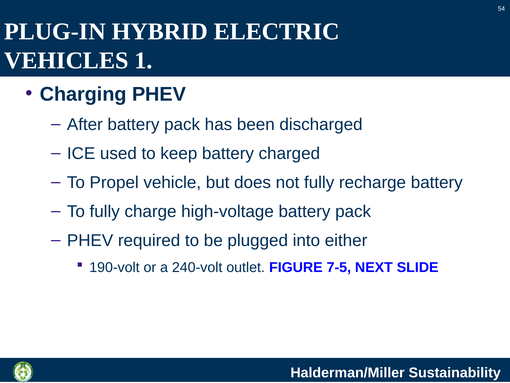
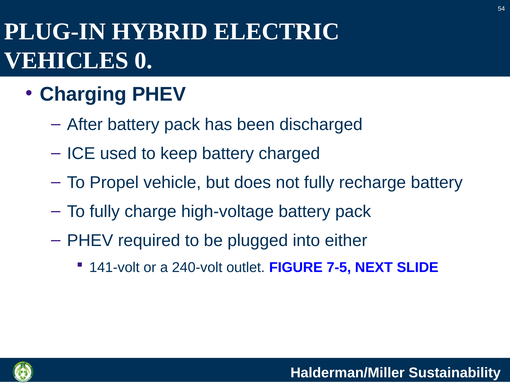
1: 1 -> 0 (143, 60)
190-volt: 190-volt -> 141-volt (114, 267)
